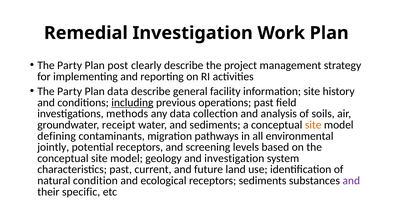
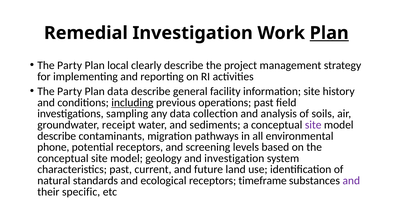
Plan underline: none -> present (329, 33)
post: post -> local (118, 65)
methods: methods -> sampling (127, 114)
site colour: orange -> purple (313, 125)
defining: defining -> describe (57, 136)
jointly: jointly -> phone (53, 147)
condition: condition -> standards (95, 181)
receptors sediments: sediments -> timeframe (263, 181)
